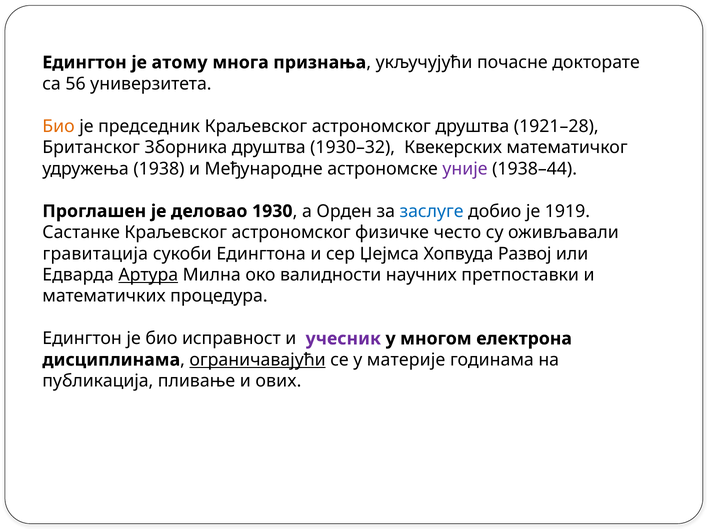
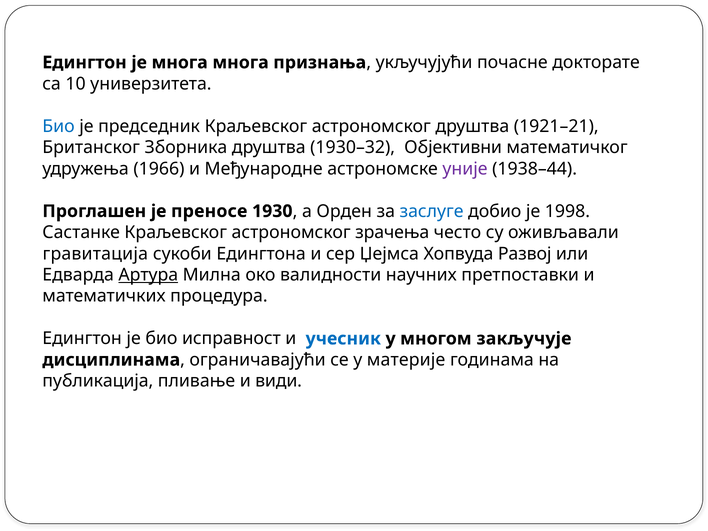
је атому: атому -> многа (180, 63)
56: 56 -> 10 (76, 84)
Био colour: orange -> blue (59, 126)
1921–28: 1921–28 -> 1921–21 (556, 126)
Квекерских: Квекерских -> Објективни (453, 147)
1938: 1938 -> 1966 (159, 169)
деловао: деловао -> преносе (209, 211)
1919: 1919 -> 1998 (567, 211)
физичке: физичке -> зрачења (392, 232)
учесник colour: purple -> blue (343, 339)
електрона: електрона -> закључује (524, 339)
ограничавајући underline: present -> none (258, 360)
ових: ових -> види (279, 381)
